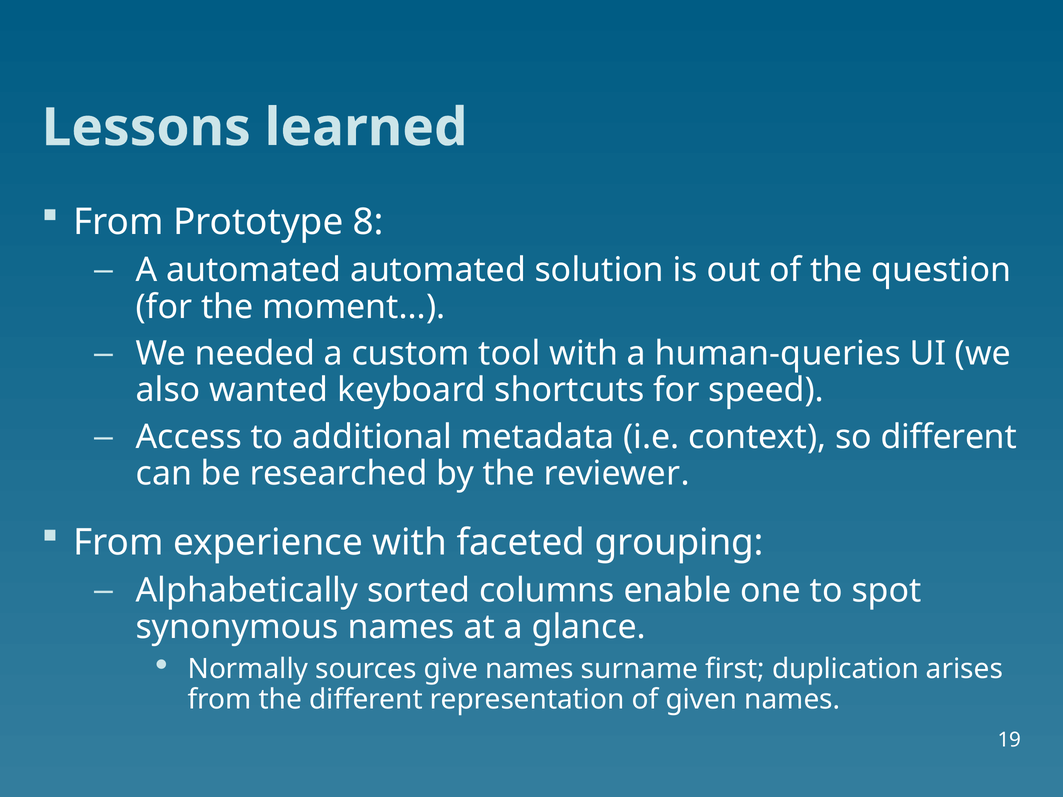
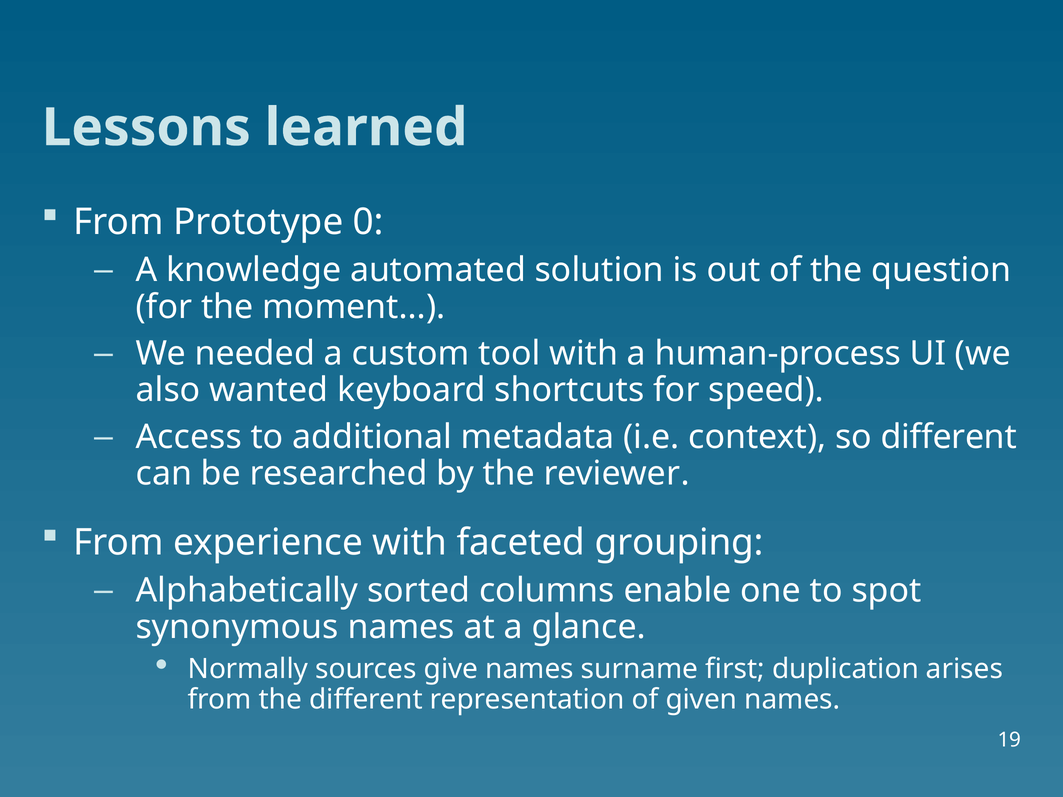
8: 8 -> 0 (368, 222)
A automated: automated -> knowledge (254, 270)
human-queries: human-queries -> human-process (778, 354)
